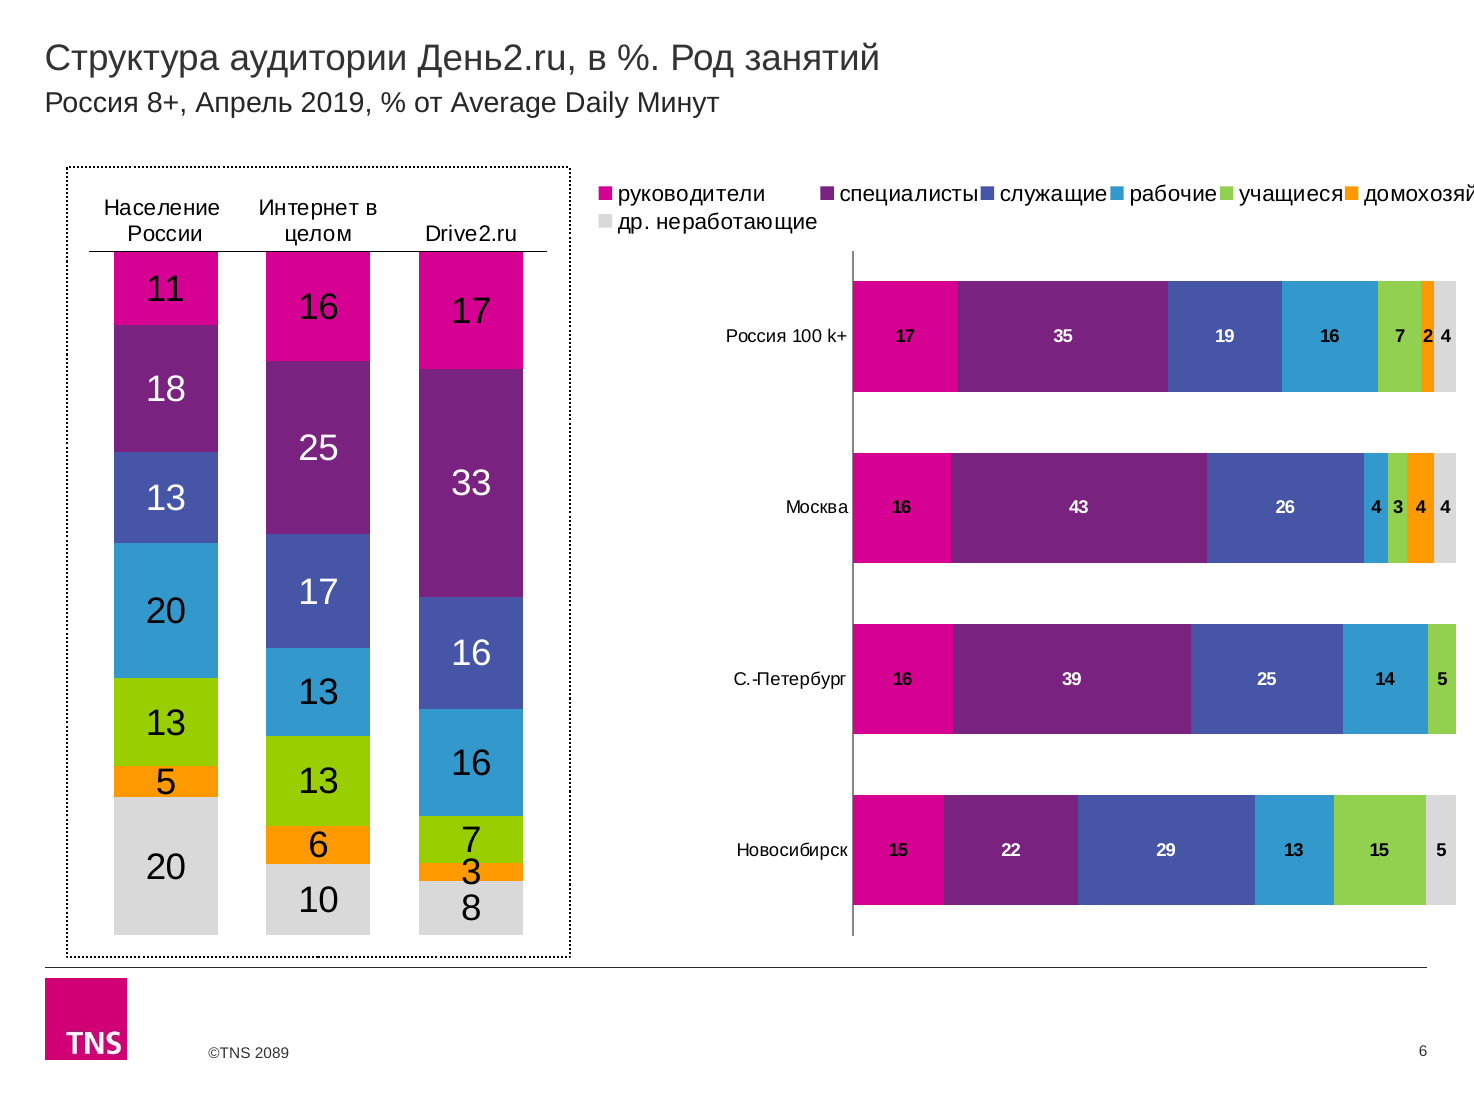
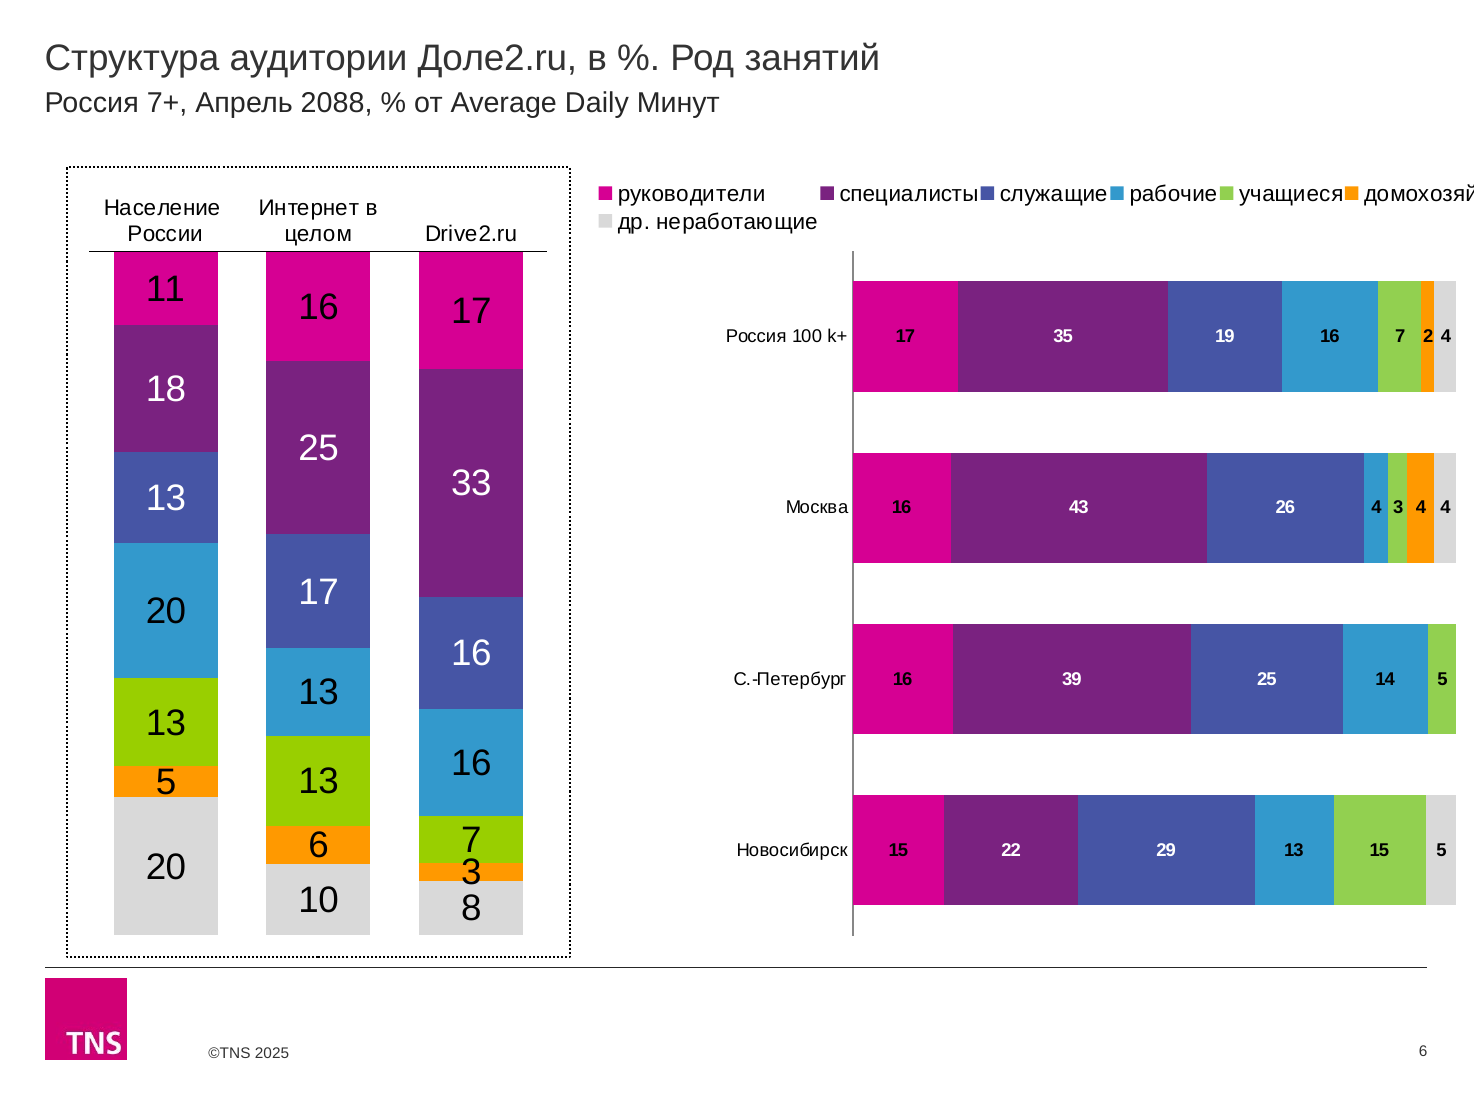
День2.ru: День2.ru -> Доле2.ru (497, 58)
8+: 8+ -> 7+ (167, 103)
2019: 2019 -> 2088 (337, 103)
2089: 2089 -> 2025 (272, 1054)
